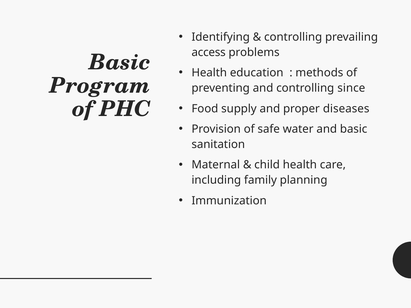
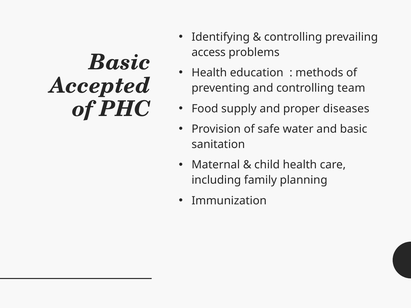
Program: Program -> Accepted (100, 86)
since: since -> team (351, 88)
